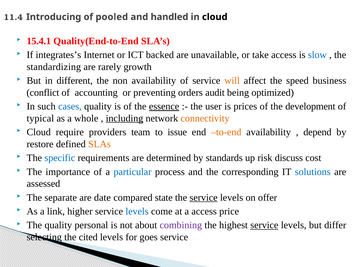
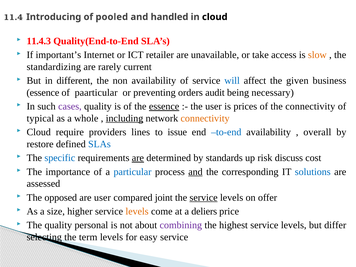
15.4.1: 15.4.1 -> 11.4.3 (39, 41)
integrates’s: integrates’s -> important’s (58, 55)
backed: backed -> retailer (160, 55)
slow colour: blue -> orange (317, 55)
growth: growth -> current (138, 67)
will colour: orange -> blue (232, 81)
speed: speed -> given (297, 81)
conflict: conflict -> essence (43, 93)
accounting: accounting -> paarticular (96, 93)
optimized: optimized -> necessary (273, 93)
cases colour: blue -> purple (70, 106)
the development: development -> connectivity (310, 106)
team: team -> lines (141, 132)
to-end colour: orange -> blue (226, 132)
depend: depend -> overall (317, 132)
SLAs colour: orange -> blue (99, 144)
are underline: none -> present (138, 158)
and underline: none -> present (195, 172)
separate: separate -> opposed (61, 197)
are date: date -> user (102, 197)
state: state -> joint (164, 197)
link: link -> size (56, 211)
levels colour: blue -> orange (137, 211)
a access: access -> deliers (204, 211)
service underline: present -> none (264, 225)
cited: cited -> term (88, 237)
goes: goes -> easy (149, 237)
